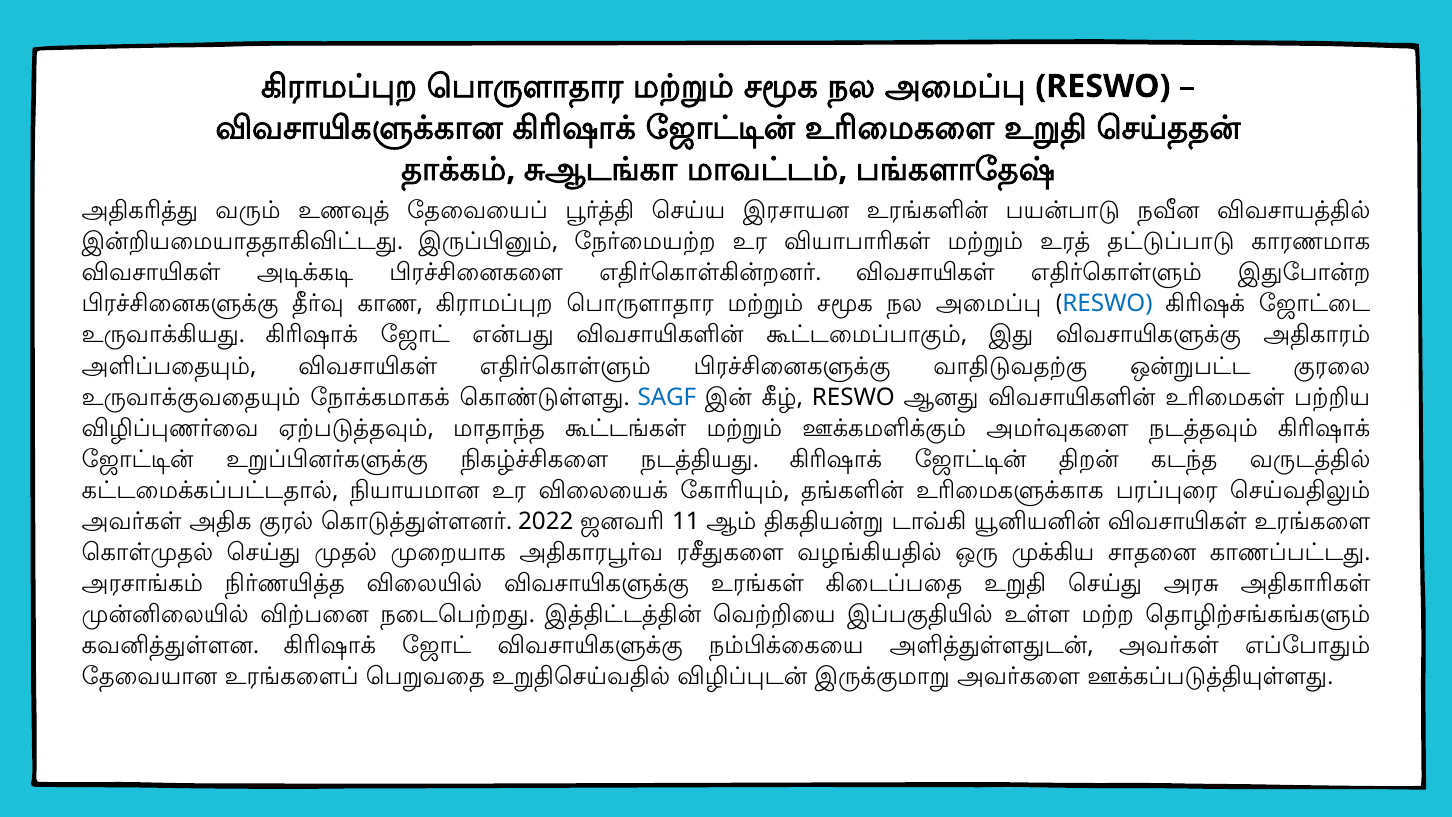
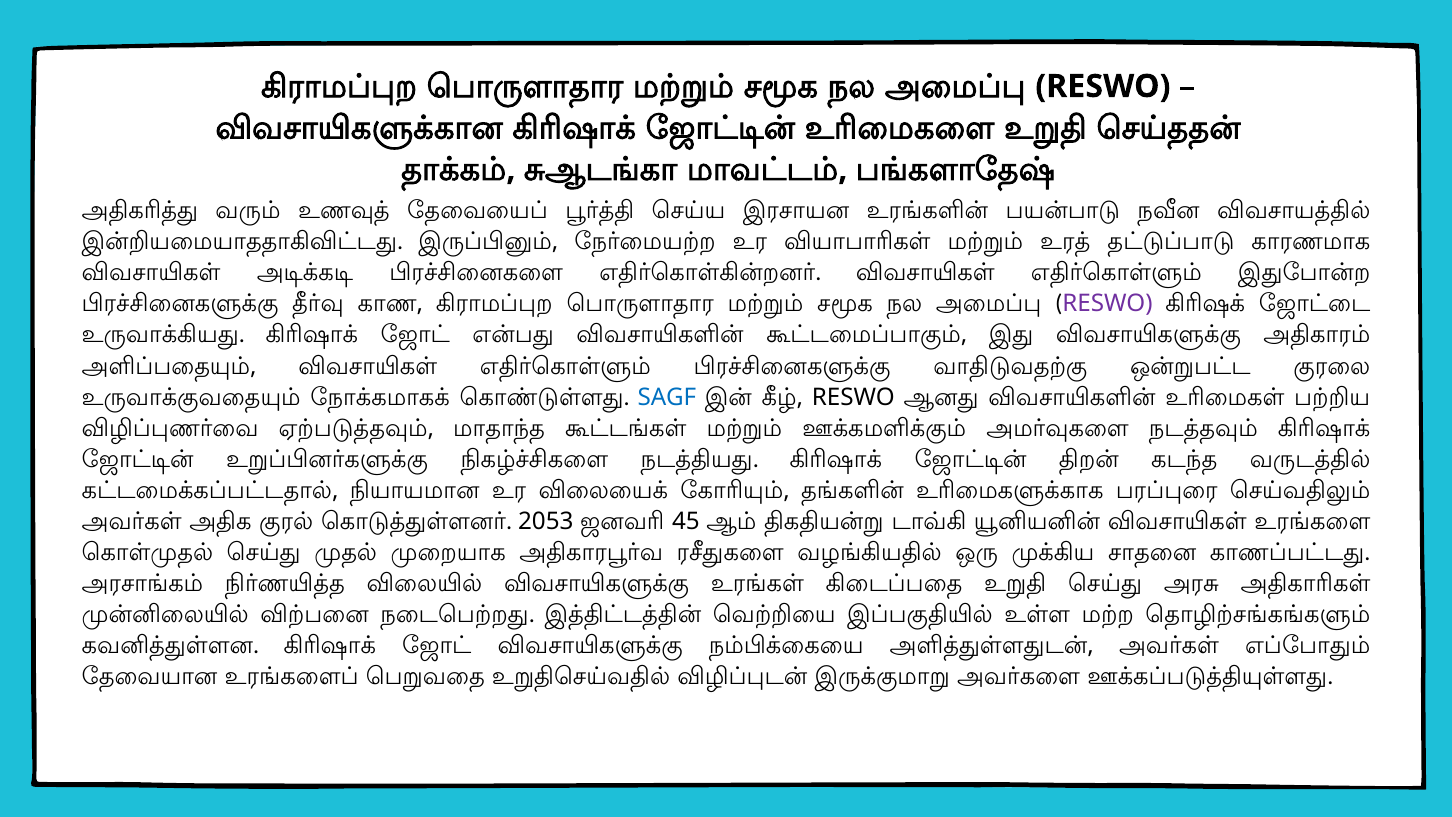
RESWO colour: blue -> purple (1107, 304)
2022: 2022 -> 2053 (546, 521)
11: 11 -> 45 (686, 521)
